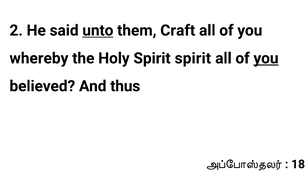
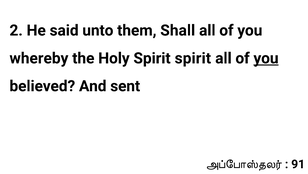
unto underline: present -> none (98, 30)
Craft: Craft -> Shall (178, 30)
thus: thus -> sent (125, 86)
18: 18 -> 91 (298, 164)
